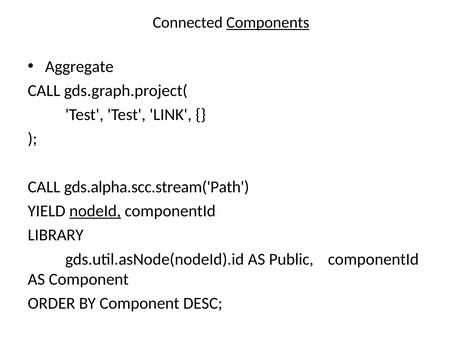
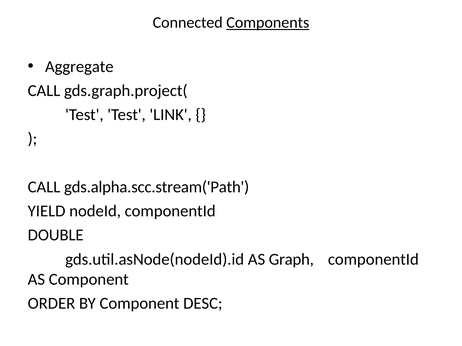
nodeId underline: present -> none (95, 211)
LIBRARY: LIBRARY -> DOUBLE (56, 235)
Public: Public -> Graph (291, 260)
